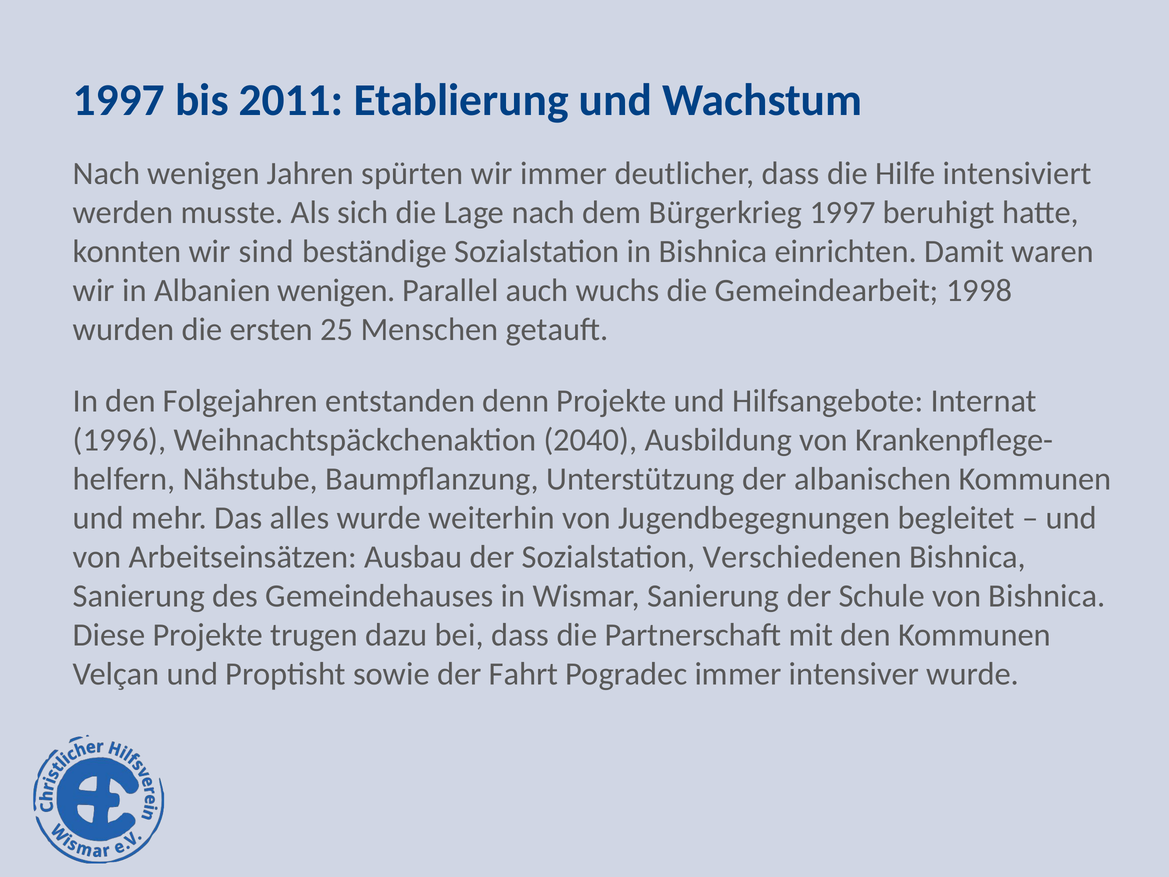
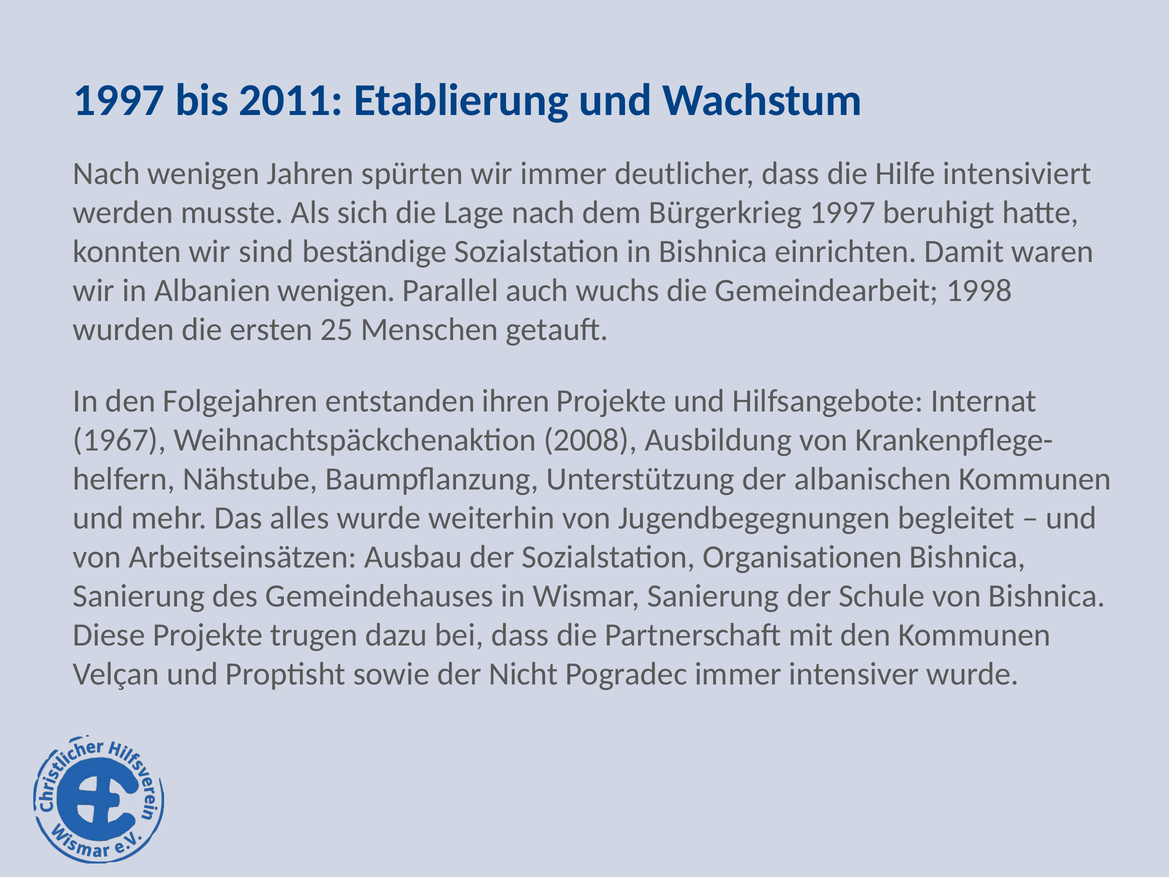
denn: denn -> ihren (516, 401)
1996: 1996 -> 1967 (120, 440)
2040: 2040 -> 2008 (590, 440)
Verschiedenen: Verschiedenen -> Organisationen (802, 557)
Fahrt: Fahrt -> Nicht (524, 674)
